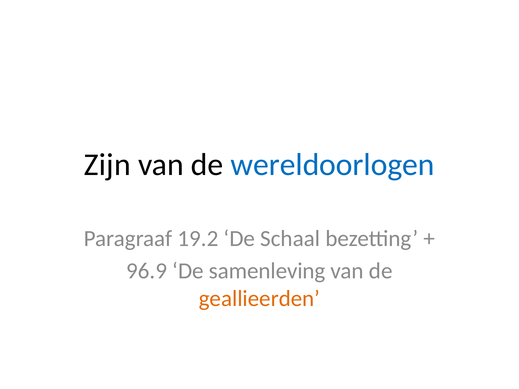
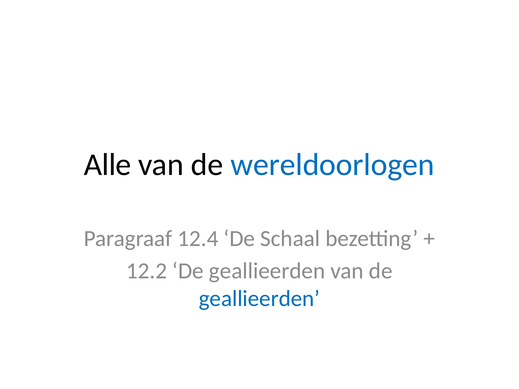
Zijn: Zijn -> Alle (108, 165)
19.2: 19.2 -> 12.4 (198, 239)
96.9: 96.9 -> 12.2 (147, 271)
samenleving: samenleving -> geallieerden (267, 271)
geallieerden colour: orange -> blue (259, 299)
